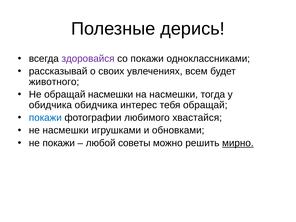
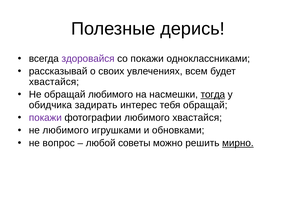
животного: животного -> хвастайся (54, 82)
обращай насмешки: насмешки -> любимого (111, 94)
тогда underline: none -> present (213, 94)
обидчика обидчика: обидчика -> задирать (96, 105)
покажи colour: blue -> purple (45, 118)
не насмешки: насмешки -> любимого (66, 130)
не покажи: покажи -> вопрос (59, 143)
